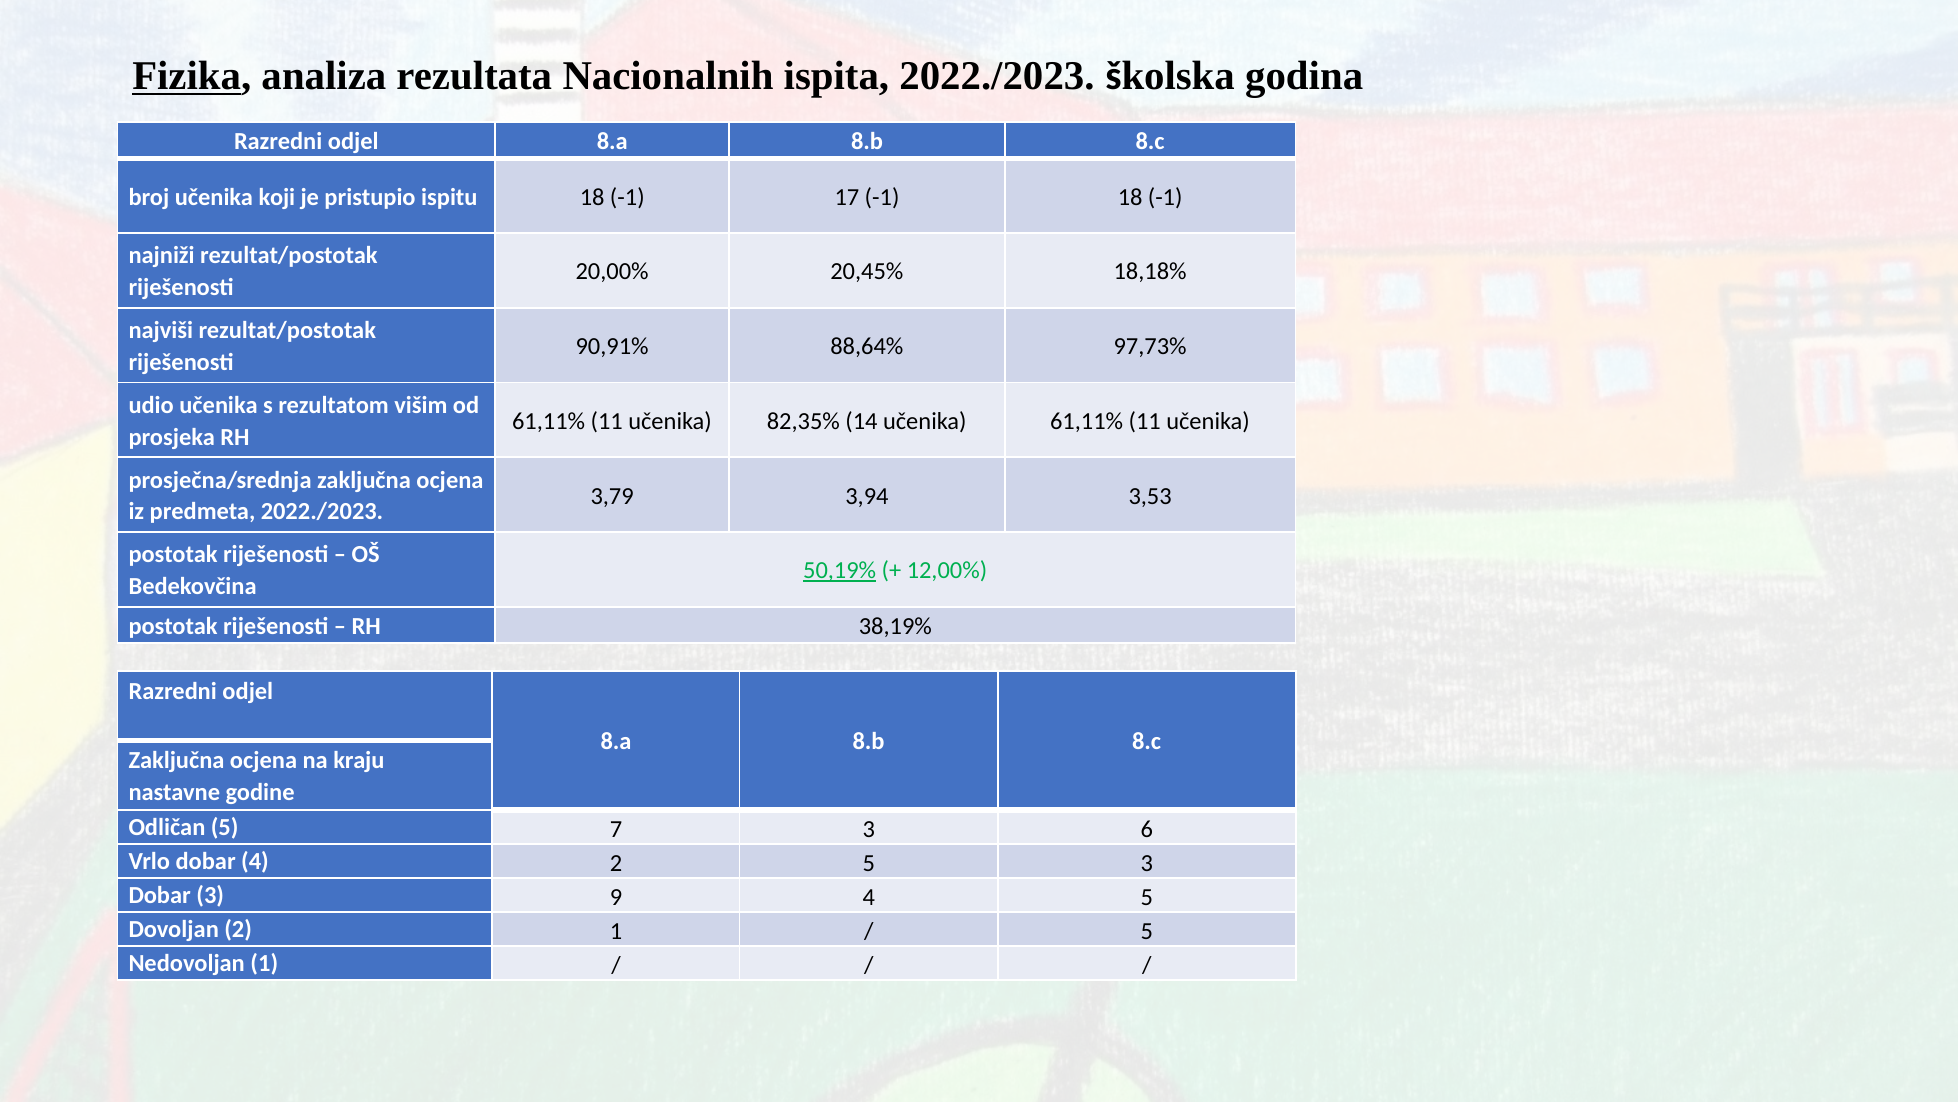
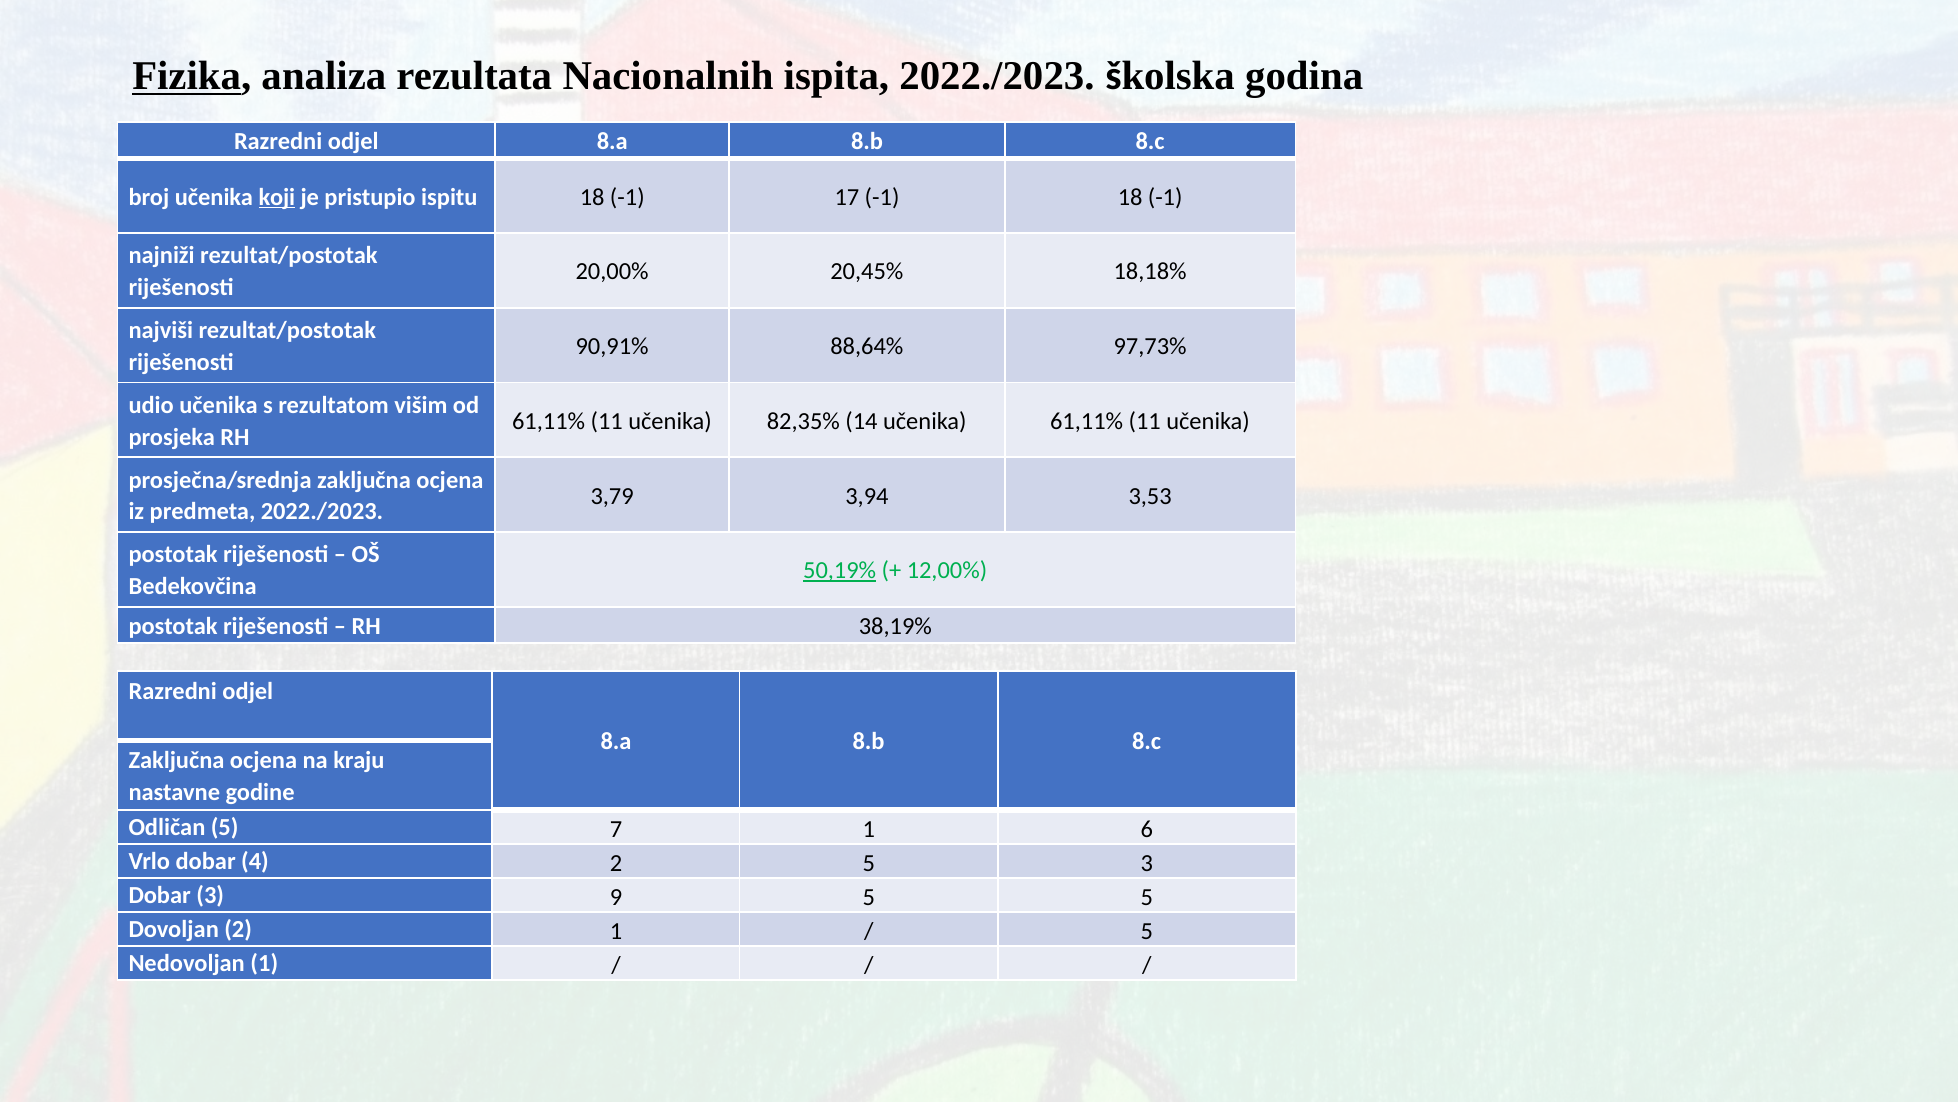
koji underline: none -> present (277, 197)
7 3: 3 -> 1 (869, 829)
9 4: 4 -> 5 (869, 897)
